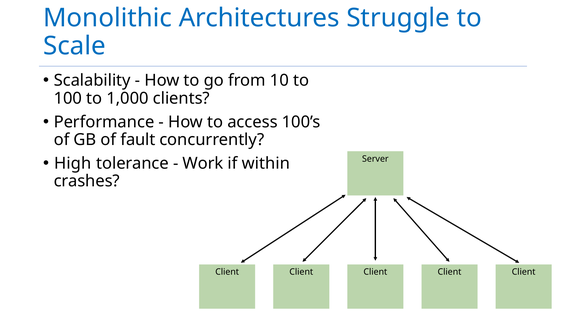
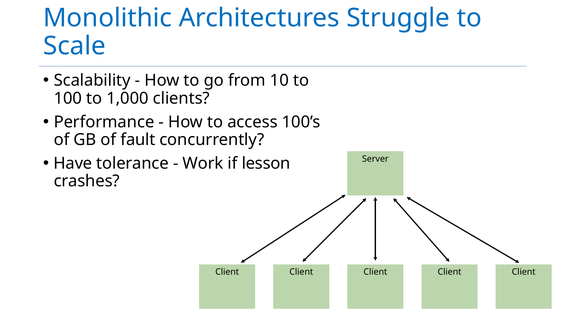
High: High -> Have (73, 164)
within: within -> lesson (266, 164)
